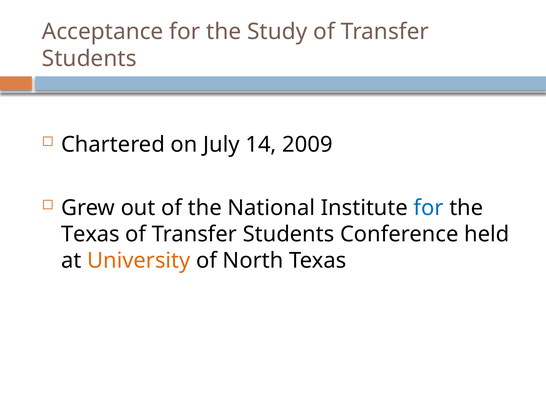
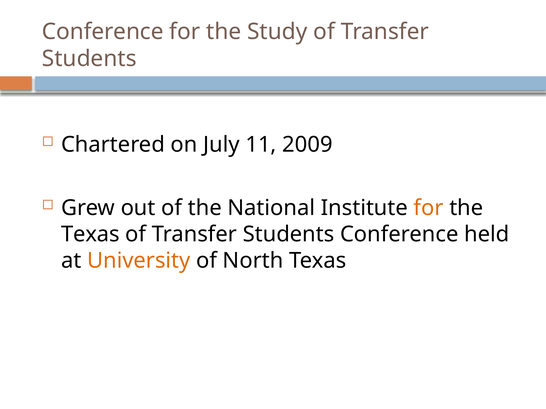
Acceptance: Acceptance -> Conference (103, 32)
14: 14 -> 11 (261, 145)
for colour: blue -> orange (429, 208)
